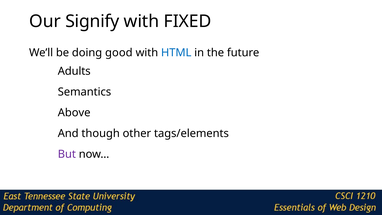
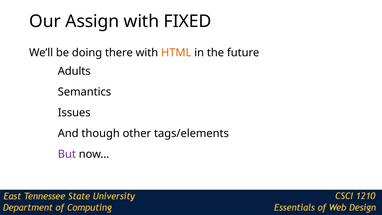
Signify: Signify -> Assign (92, 21)
good: good -> there (119, 53)
HTML colour: blue -> orange (176, 53)
Above: Above -> Issues (74, 113)
